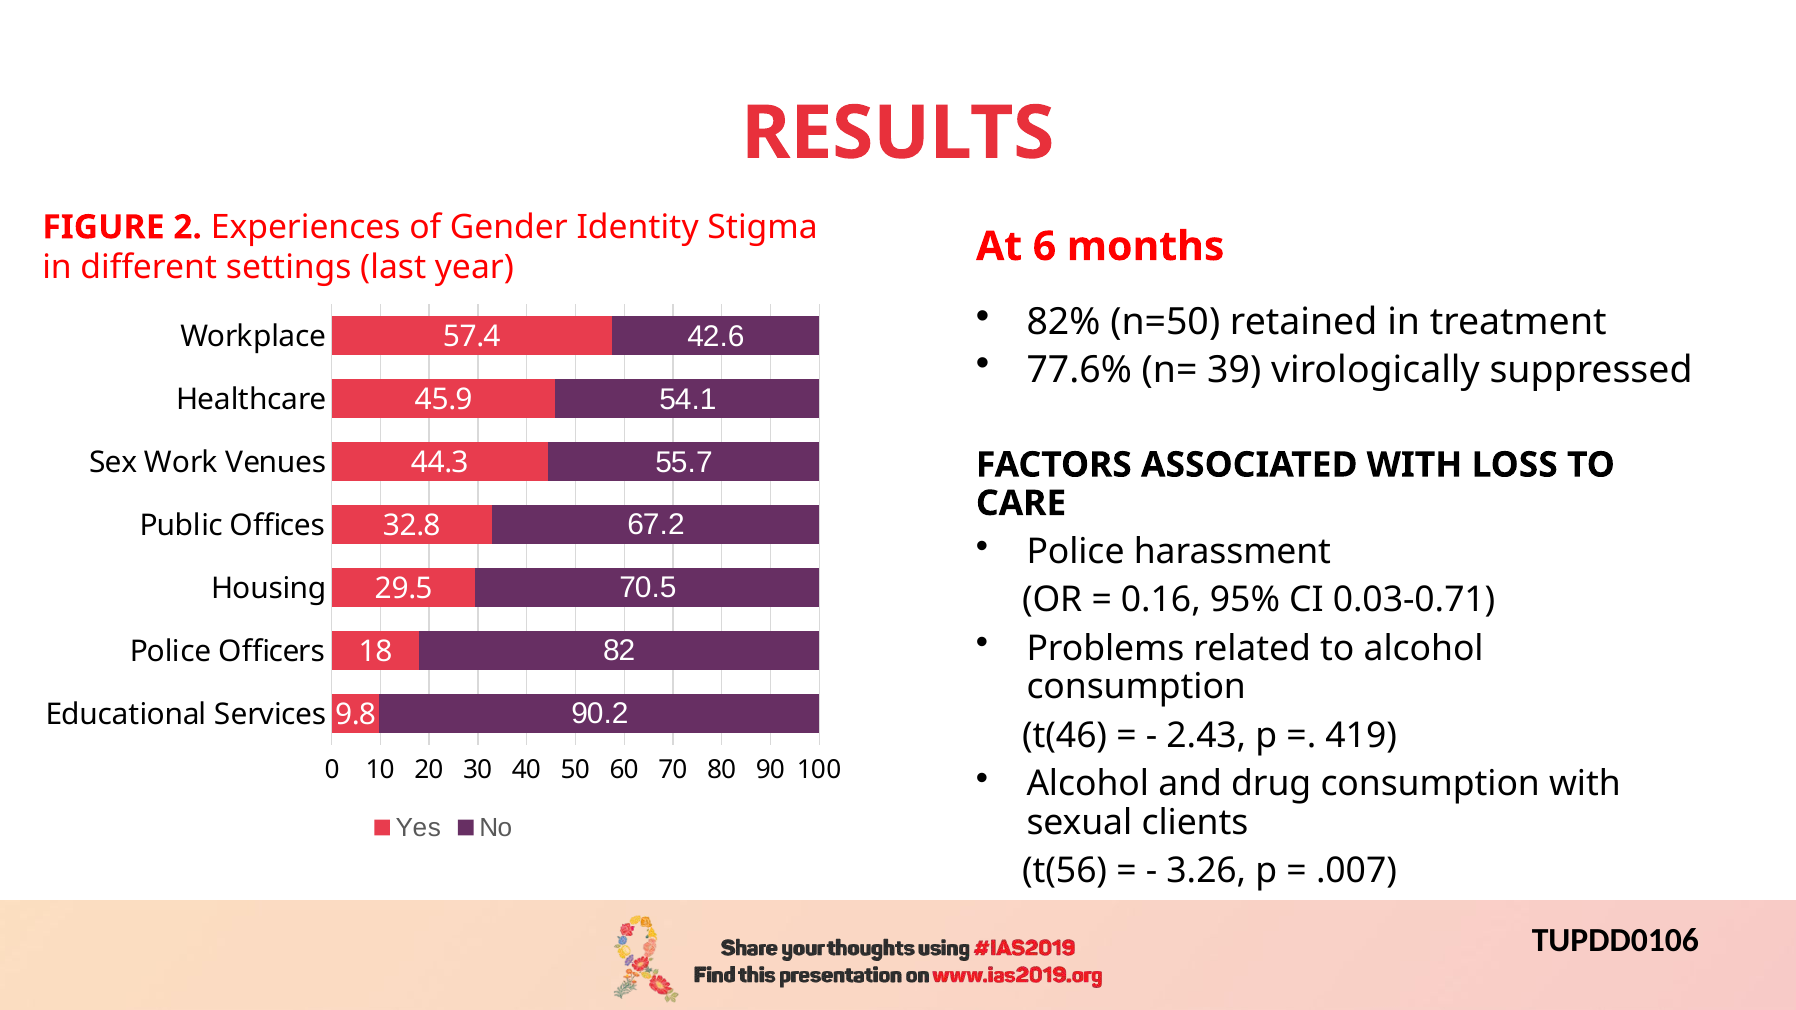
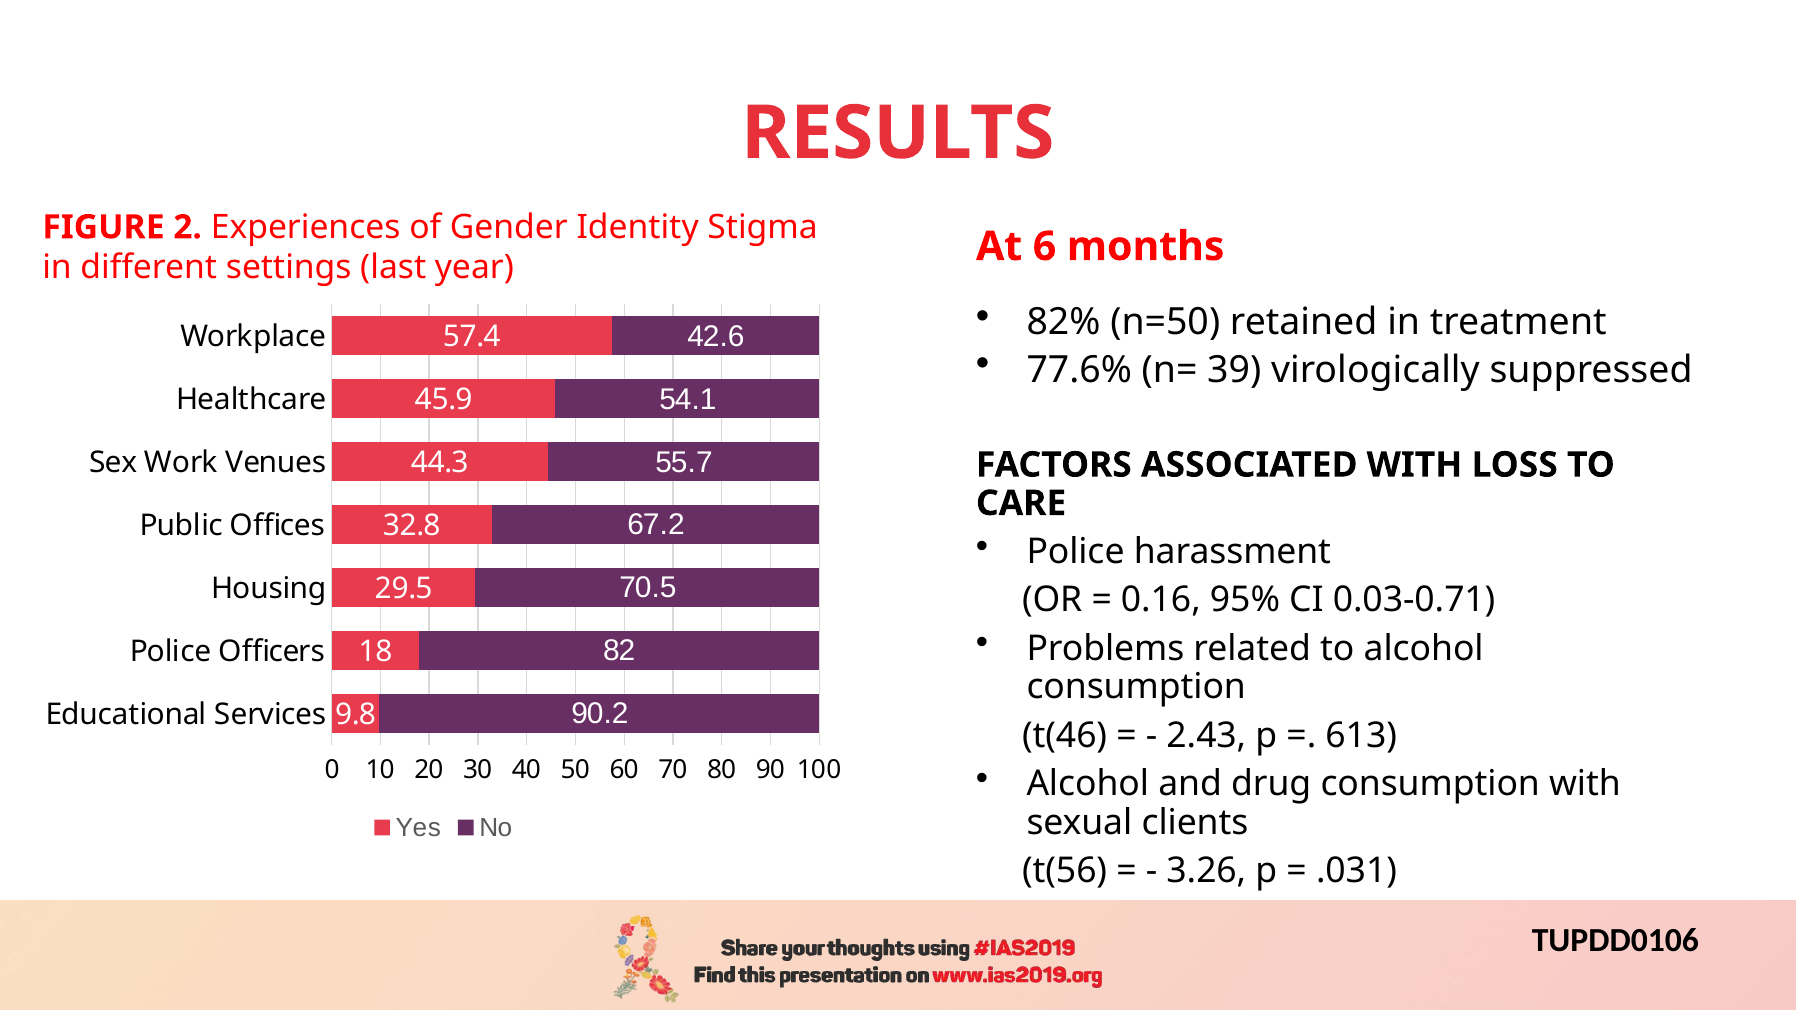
419: 419 -> 613 (1361, 736)
.007: .007 -> .031 (1356, 871)
